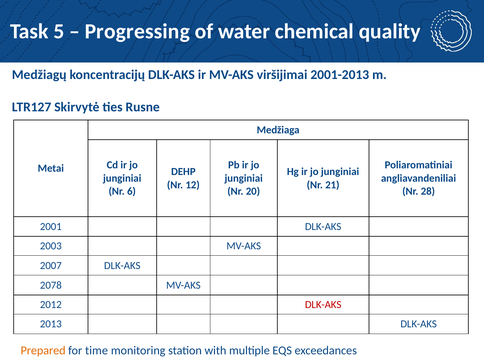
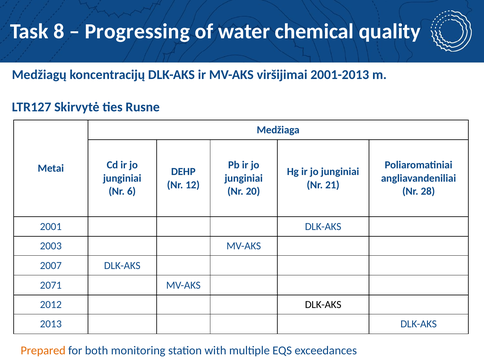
5: 5 -> 8 (59, 31)
2078: 2078 -> 2071 (51, 285)
DLK-AKS colour: red -> black (323, 305)
time: time -> both (97, 351)
